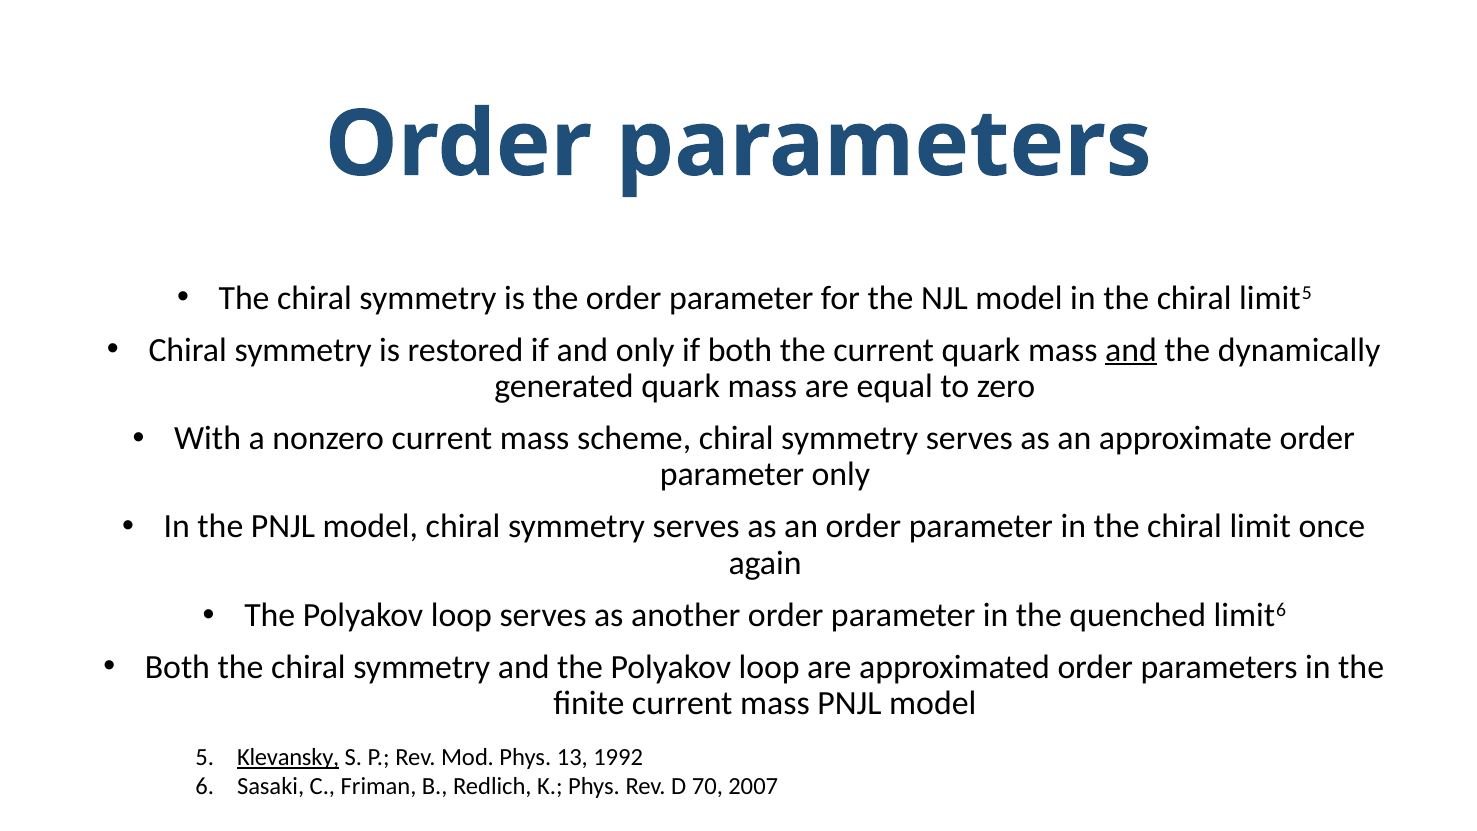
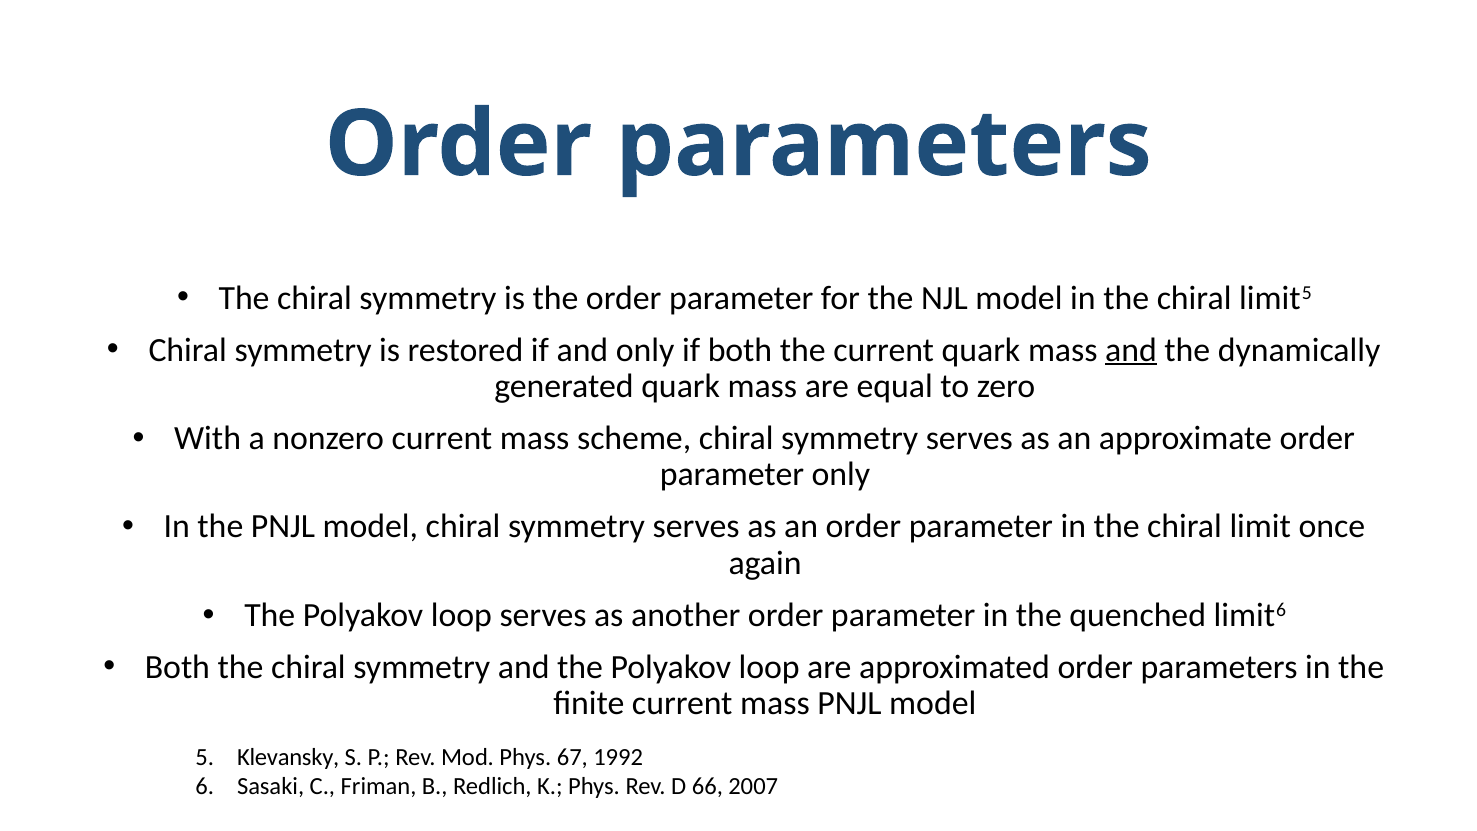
Klevansky underline: present -> none (288, 757)
13: 13 -> 67 (572, 757)
70: 70 -> 66 (707, 787)
